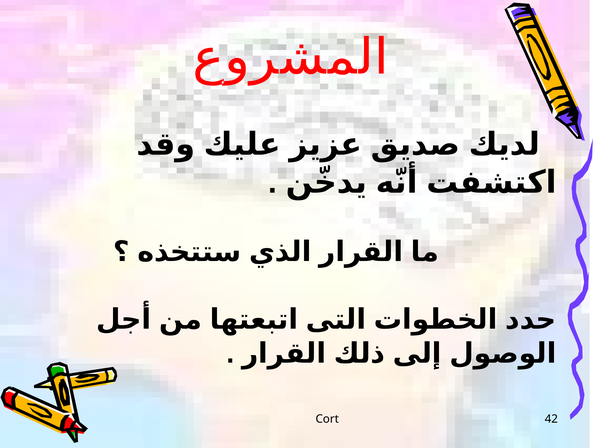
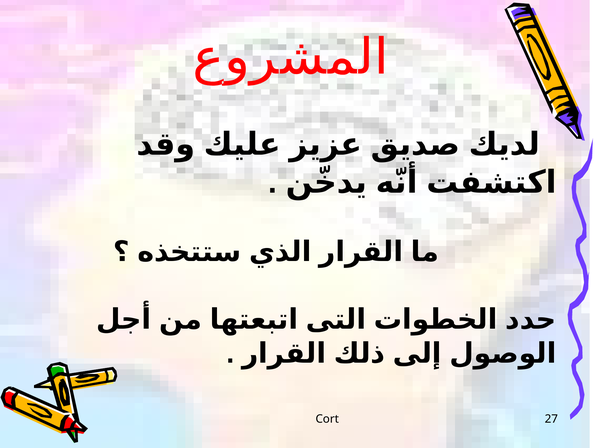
42: 42 -> 27 (551, 419)
